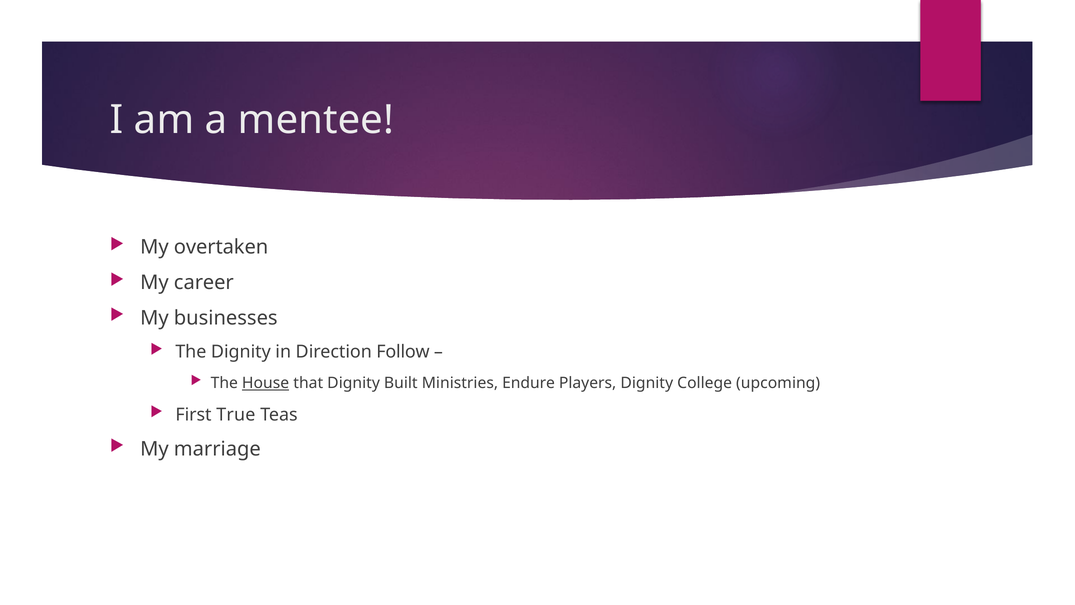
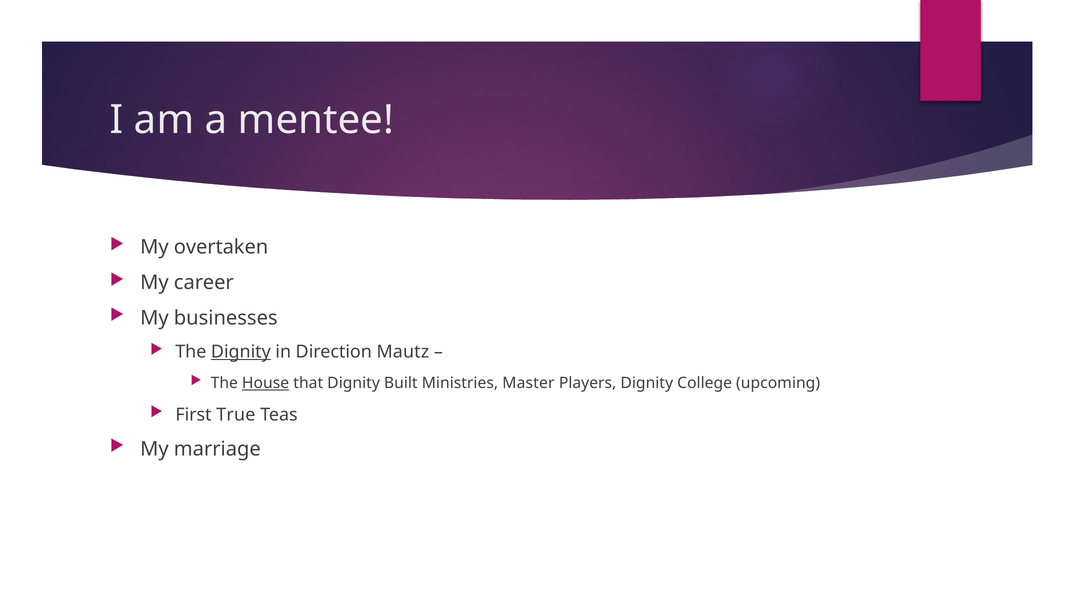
Dignity underline: none -> present (241, 352)
Follow: Follow -> Mautz (403, 352)
Endure: Endure -> Master (528, 383)
